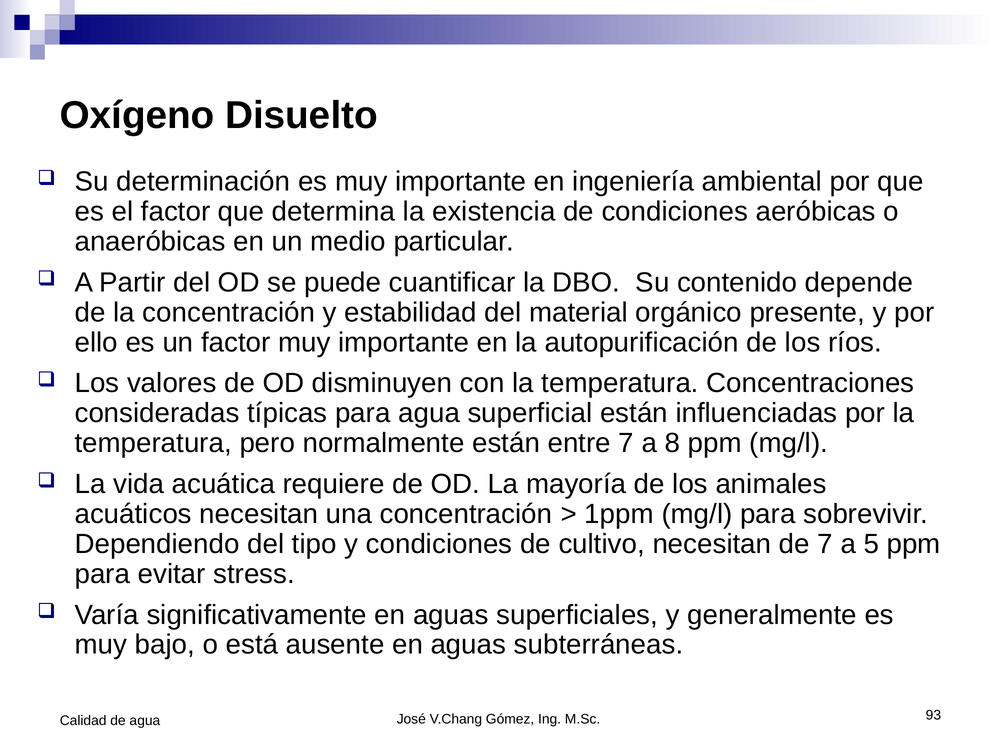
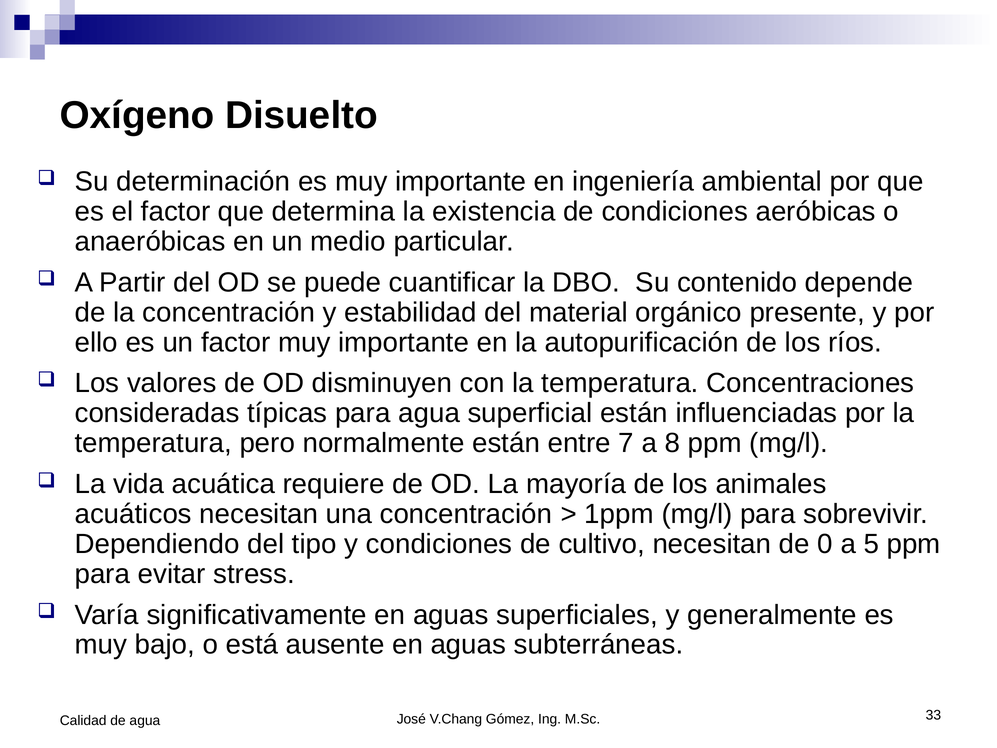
de 7: 7 -> 0 (825, 544)
93: 93 -> 33 (933, 715)
